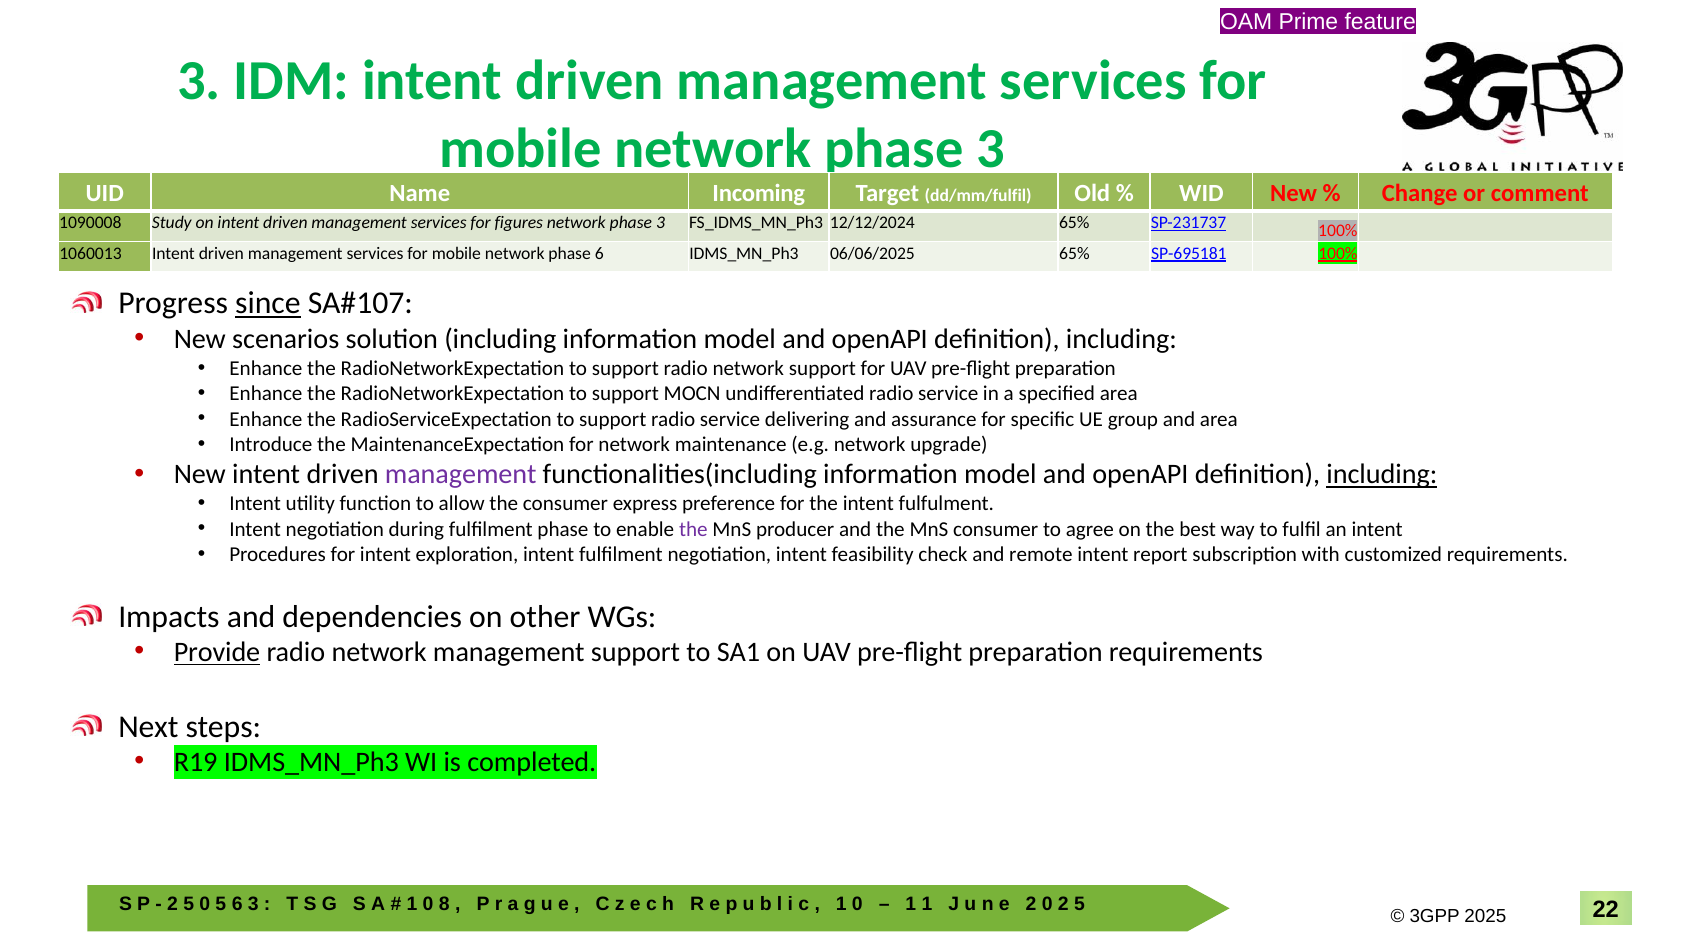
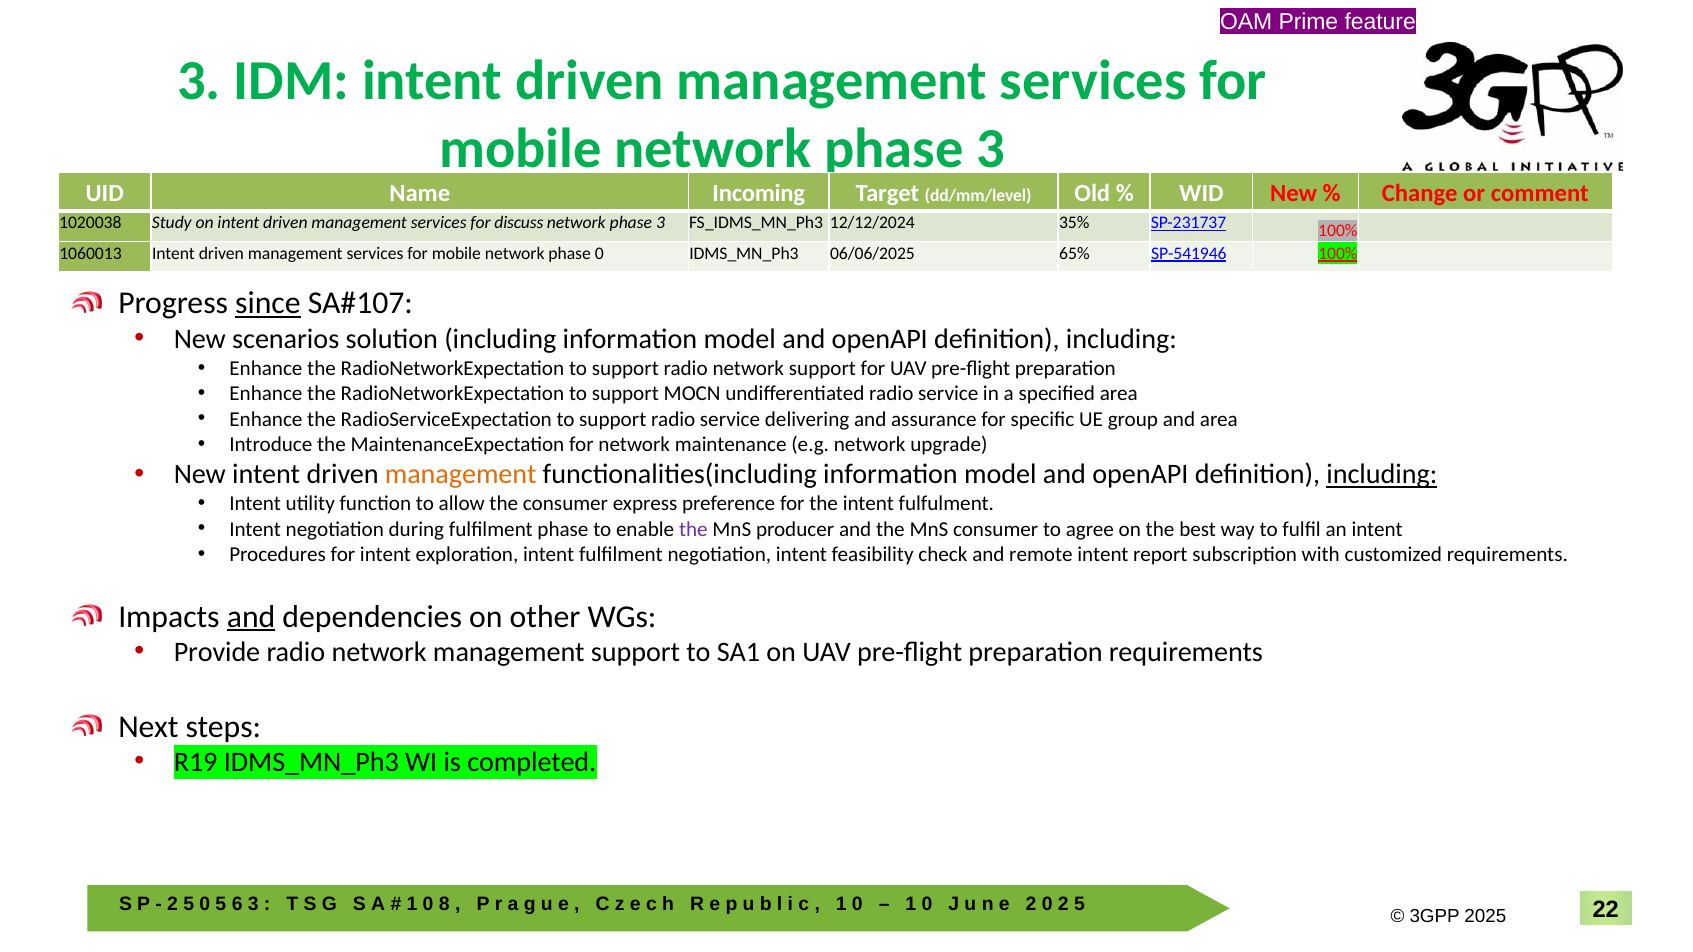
dd/mm/fulfil: dd/mm/fulfil -> dd/mm/level (978, 195)
1090008: 1090008 -> 1020038 (90, 223)
figures: figures -> discuss (519, 223)
12/12/2024 65%: 65% -> 35% (1074, 223)
phase 6: 6 -> 0 (599, 253)
SP-695181: SP-695181 -> SP-541946 (1189, 253)
management colour: purple -> orange (461, 475)
and underline: none -> present (251, 617)
Provide underline: present -> none (217, 653)
1: 1 -> 0 (927, 904)
